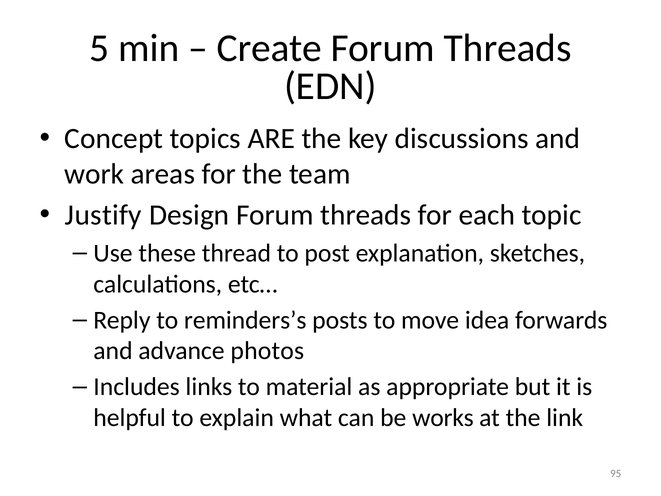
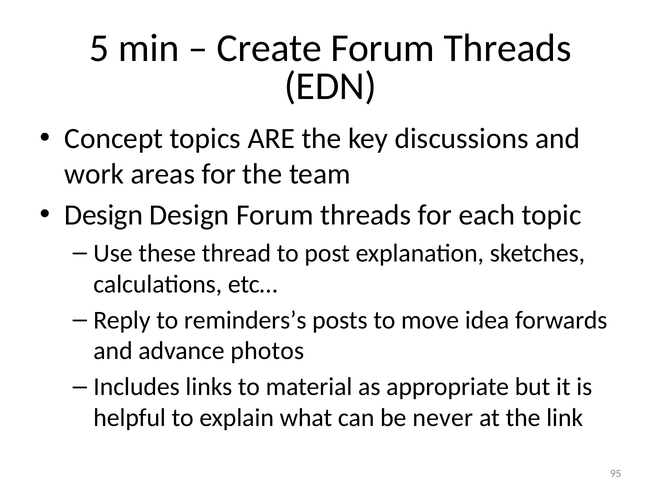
Justify: Justify -> Design (104, 215)
works: works -> never (443, 418)
